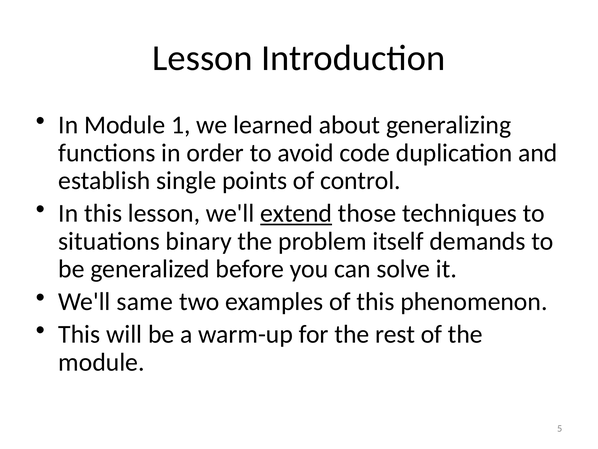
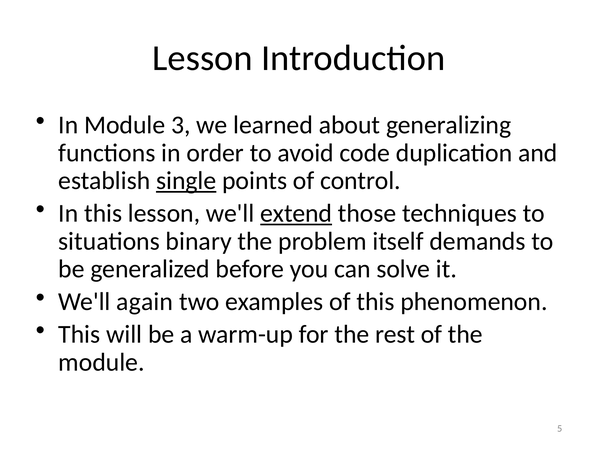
1: 1 -> 3 (181, 125)
single underline: none -> present (186, 181)
same: same -> again (145, 301)
